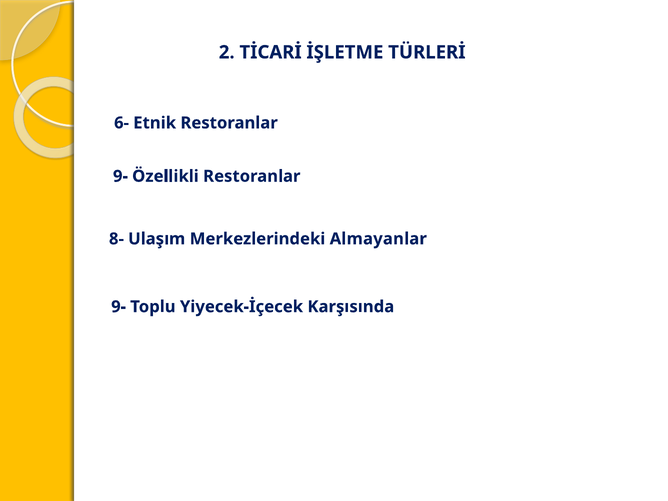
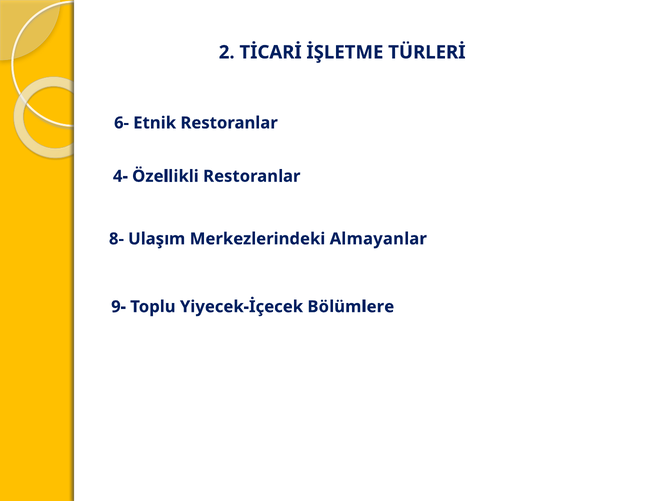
9-: 9- -> 4- (120, 176)
Karşısında: Karşısında -> Bölümlere (351, 307)
